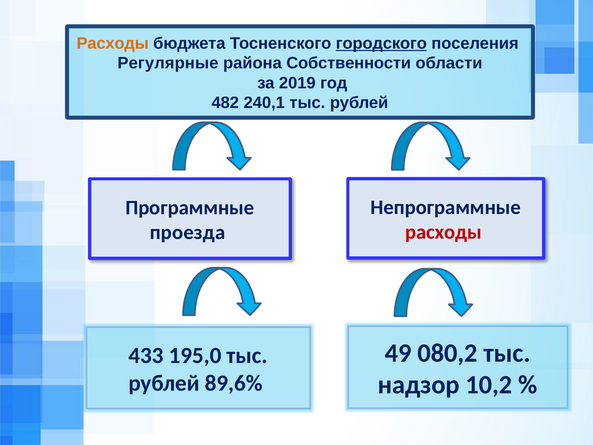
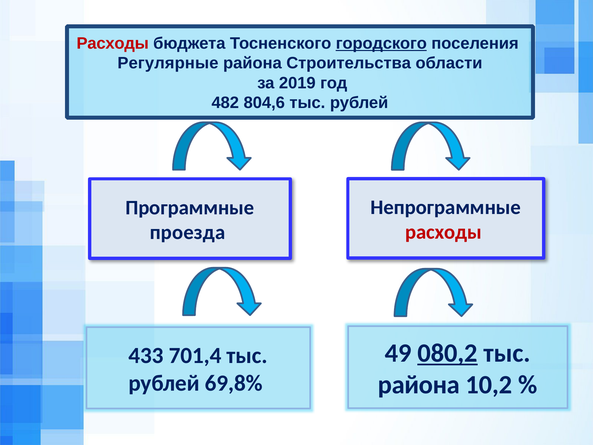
Расходы colour: orange -> red (113, 43)
Собственности: Собственности -> Строительства (349, 63)
240,1: 240,1 -> 804,6 (264, 103)
080,2 underline: none -> present (447, 353)
195,0: 195,0 -> 701,4 (195, 355)
89,6%: 89,6% -> 69,8% (234, 383)
надзор: надзор -> района (419, 384)
